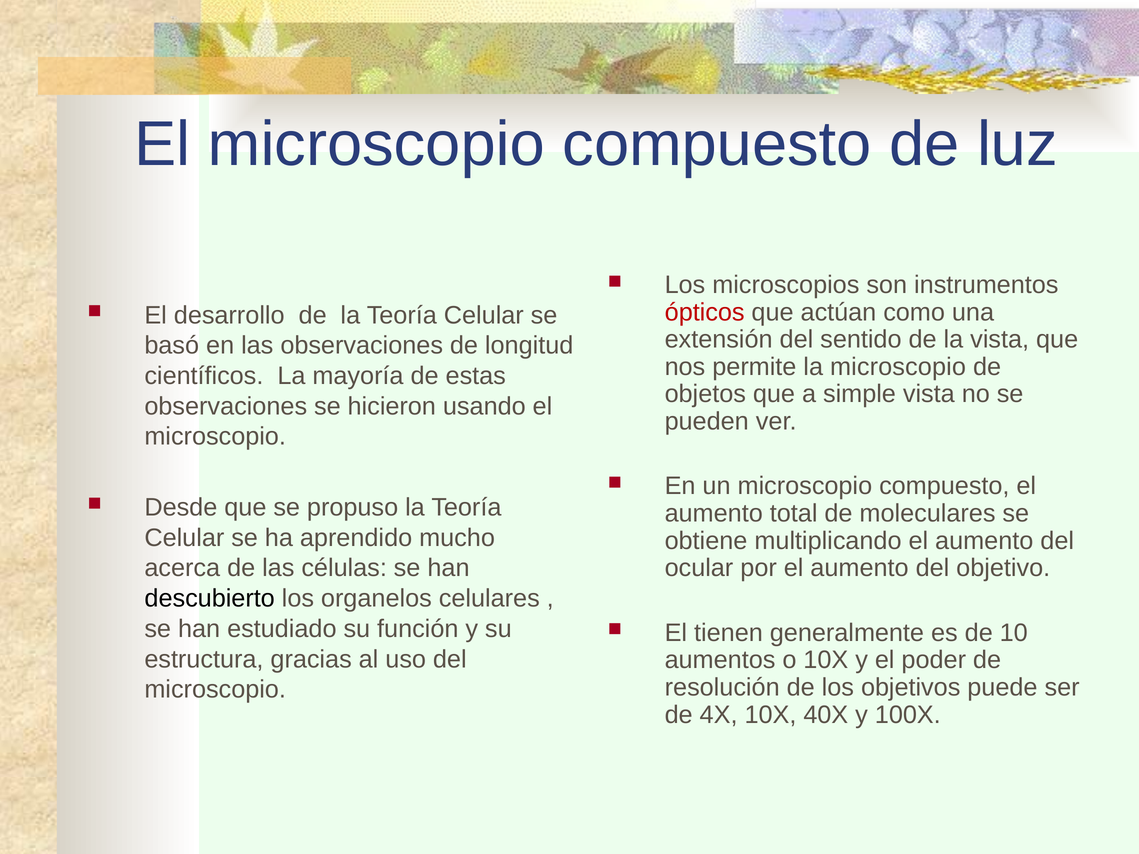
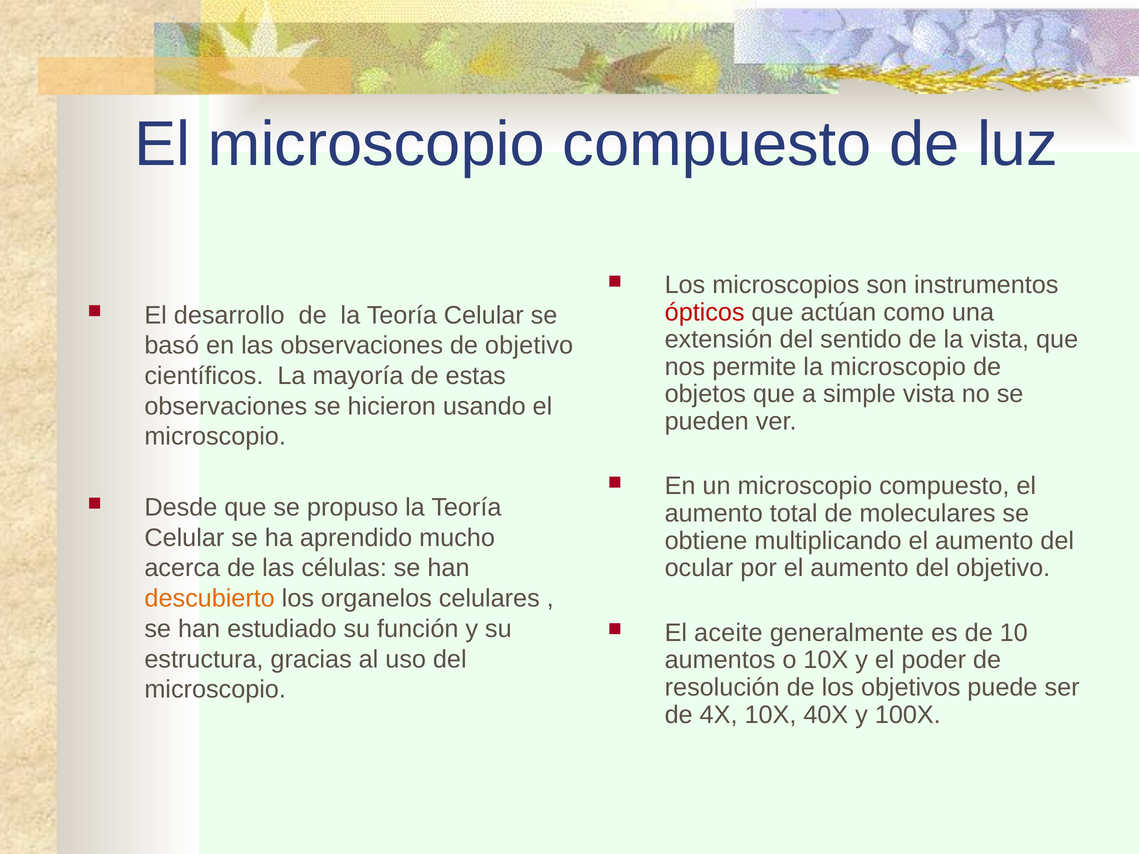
de longitud: longitud -> objetivo (529, 346)
descubierto colour: black -> orange (210, 599)
tienen: tienen -> aceite (728, 633)
